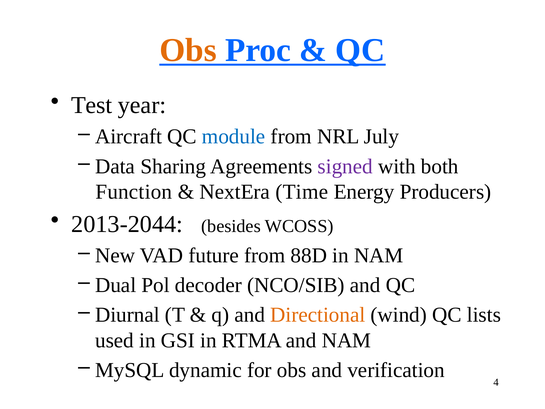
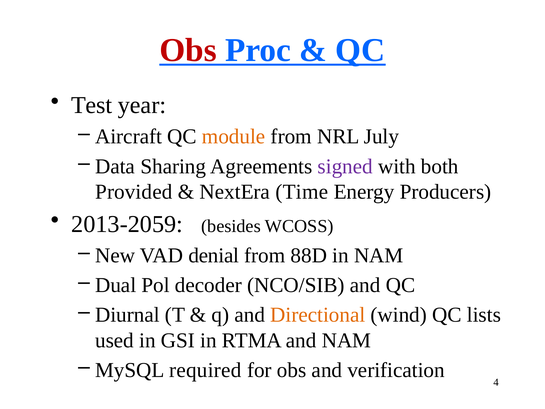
Obs colour: orange -> red (188, 50)
module colour: blue -> orange (234, 137)
Function: Function -> Provided (134, 192)
2013-2044: 2013-2044 -> 2013-2059 (127, 224)
future: future -> denial (214, 255)
dynamic: dynamic -> required (205, 370)
